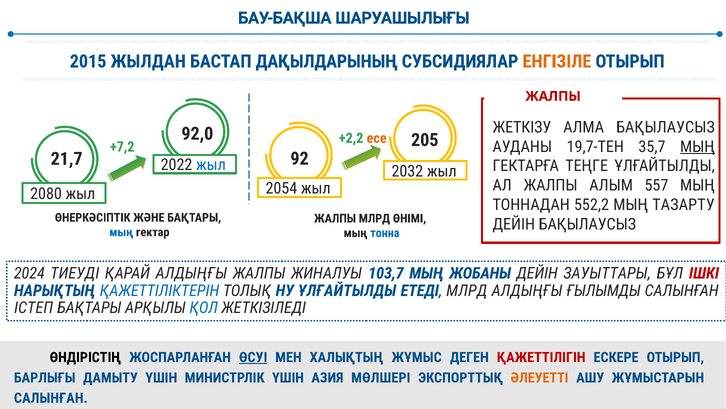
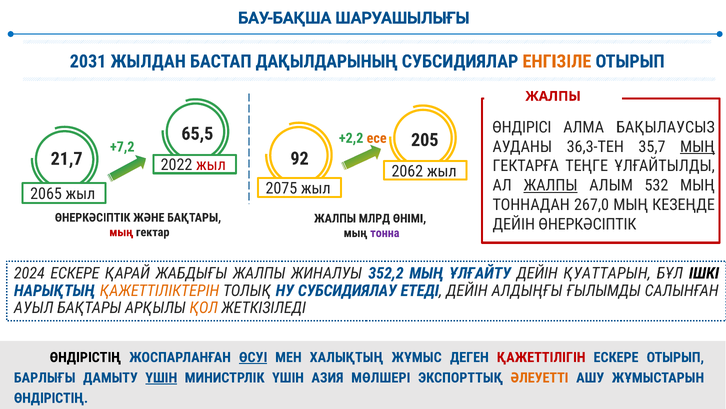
2015: 2015 -> 2031 (88, 61)
ЖЕТКІЗУ: ЖЕТКІЗУ -> ӨНДІРІСІ (522, 127)
92,0: 92,0 -> 65,5 (197, 134)
19,7-ТЕН: 19,7-ТЕН -> 36,3-ТЕН (595, 146)
жыл colour: blue -> red (211, 165)
2032: 2032 -> 2062 (407, 171)
ЖАЛПЫ underline: none -> present (551, 185)
557: 557 -> 532 (656, 185)
2054: 2054 -> 2075 (281, 188)
2080: 2080 -> 2065 (46, 194)
552,2: 552,2 -> 267,0 (592, 205)
ТАЗАРТУ: ТАЗАРТУ -> КЕЗЕҢДЕ (684, 205)
ДЕЙІН БАҚЫЛАУСЫЗ: БАҚЫЛАУСЫЗ -> ӨНЕРКӘСІПТІК (587, 224)
мың colour: blue -> red (121, 232)
тонна colour: blue -> purple (385, 233)
2024 ТИЕУДІ: ТИЕУДІ -> ЕСКЕРЕ (75, 273)
ҚАРАЙ АЛДЫҢҒЫ: АЛДЫҢҒЫ -> ЖАБДЫҒЫ (191, 273)
103,7: 103,7 -> 352,2 (386, 273)
ЖОБАНЫ: ЖОБАНЫ -> ҰЛҒАЙТУ (480, 273)
ЗАУЫТТАРЫ: ЗАУЫТТАРЫ -> ҚУАТТАРЫН (607, 273)
ІШКІ colour: red -> black (704, 273)
ҚАЖЕТТІЛІКТЕРІН colour: blue -> orange (159, 290)
НУ ҰЛҒАЙТЫЛДЫ: ҰЛҒАЙТЫЛДЫ -> СУБСИДИЯЛАУ (347, 290)
ЕТЕДІ МЛРД: МЛРД -> ДЕЙІН (467, 290)
ІСТЕП: ІСТЕП -> АУЫЛ (34, 308)
ҚОЛ colour: blue -> orange (204, 308)
ҮШІН underline: none -> present (161, 377)
САЛЫНҒАН: САЛЫНҒАН -> ӨНДІРІСТІҢ (51, 398)
